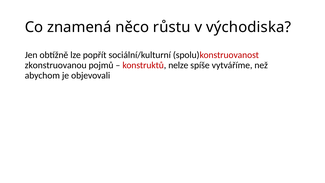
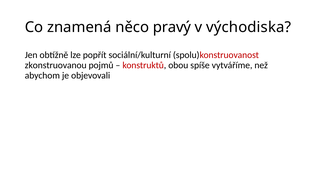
růstu: růstu -> pravý (172, 27)
nelze: nelze -> obou (178, 65)
